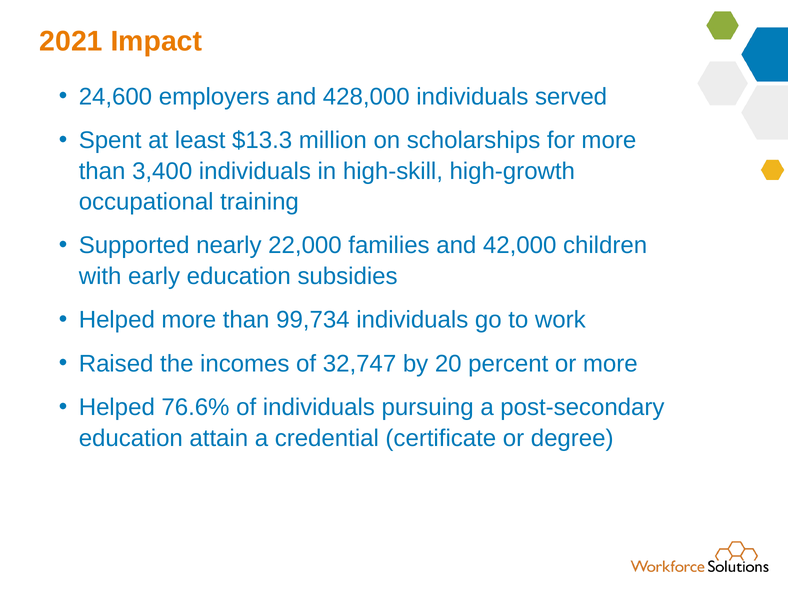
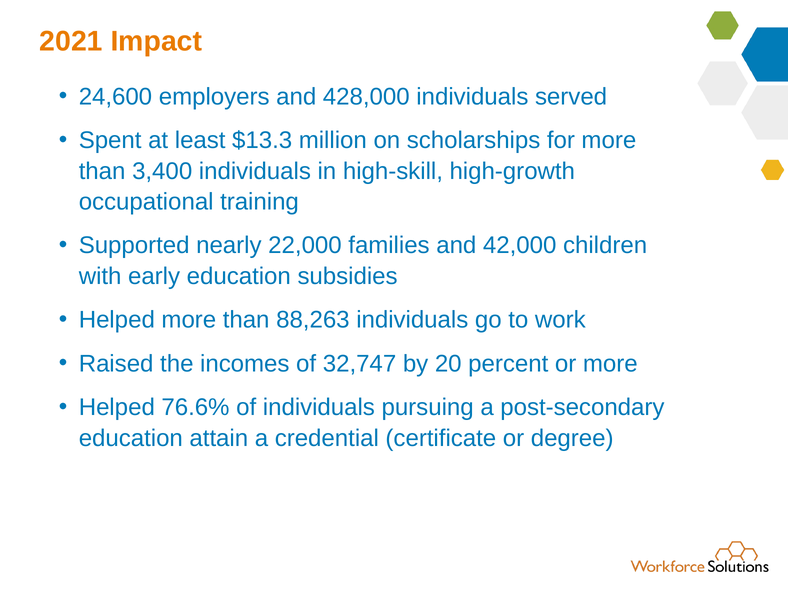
99,734: 99,734 -> 88,263 (313, 320)
